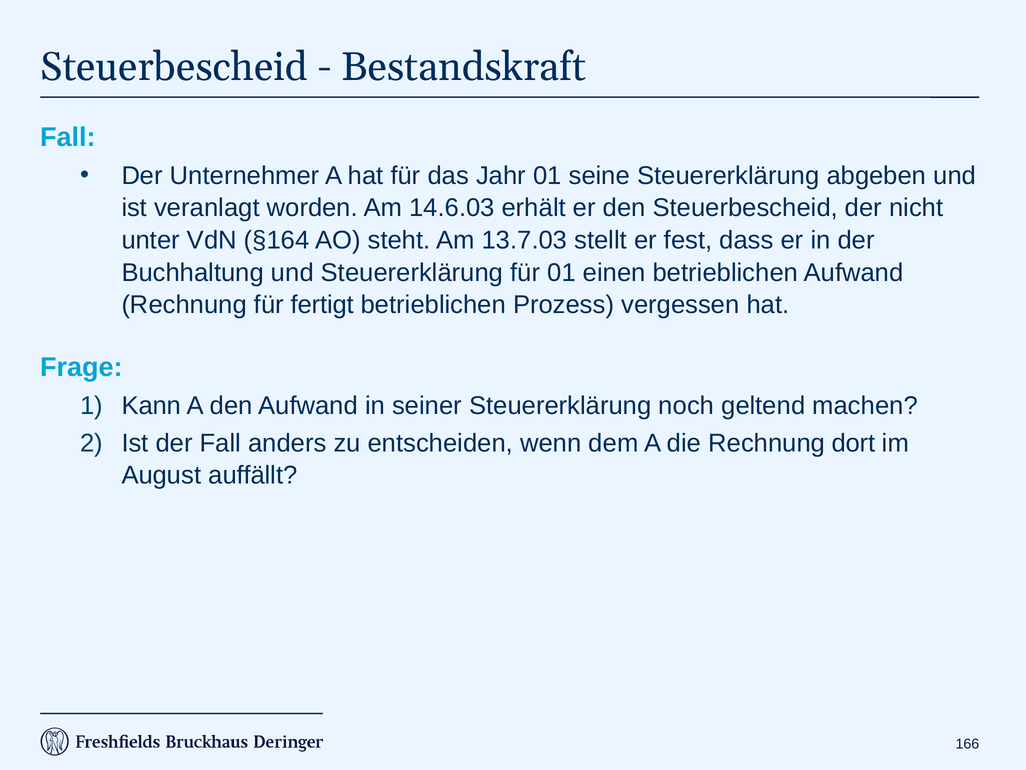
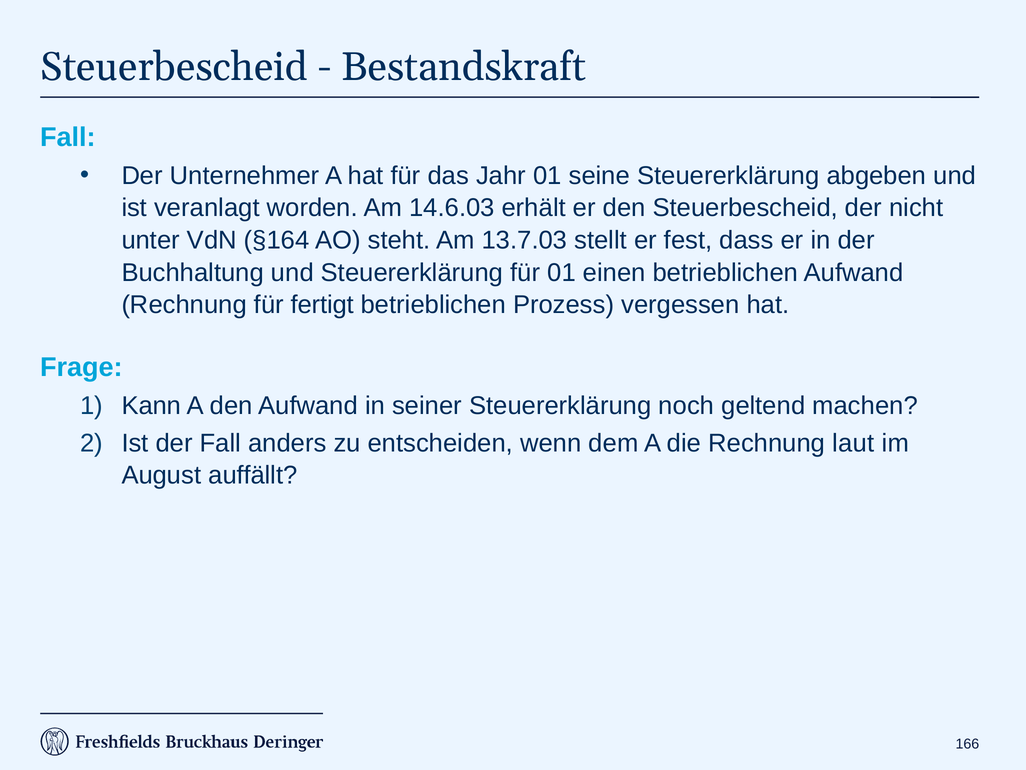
dort: dort -> laut (853, 443)
